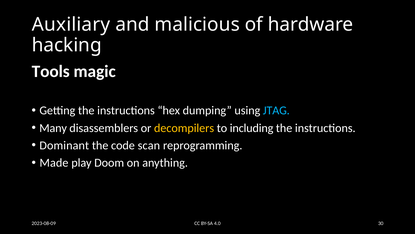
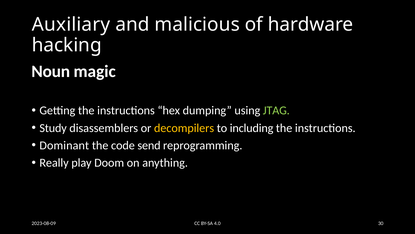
Tools: Tools -> Noun (51, 71)
JTAG colour: light blue -> light green (276, 110)
Many: Many -> Study (53, 128)
scan: scan -> send (149, 145)
Made: Made -> Really (54, 162)
